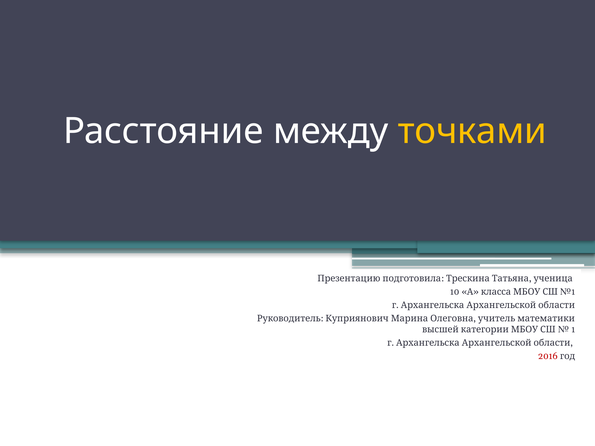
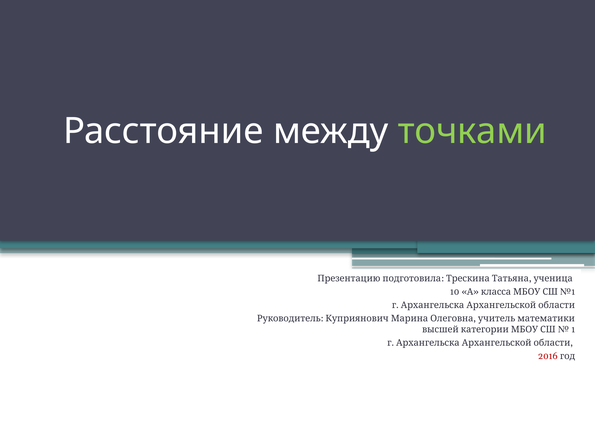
точками colour: yellow -> light green (472, 131)
